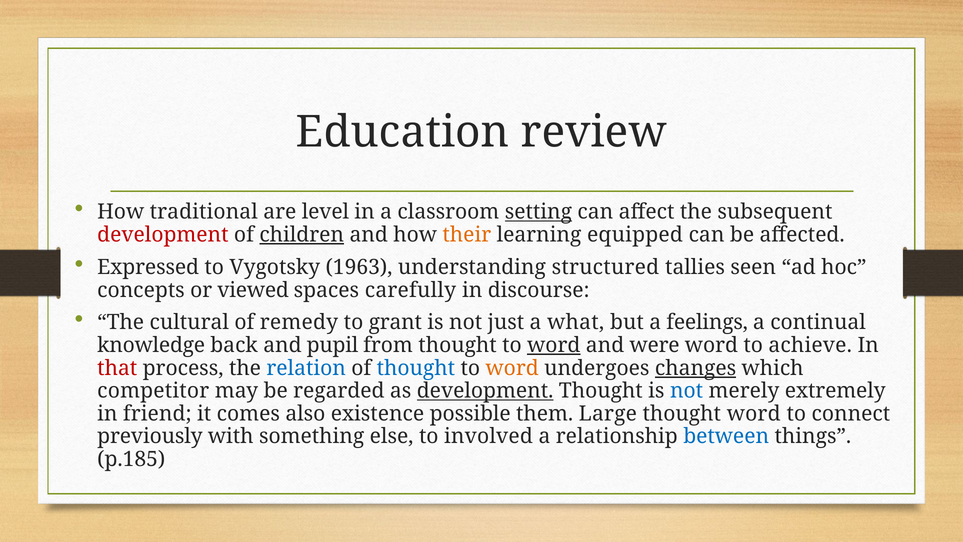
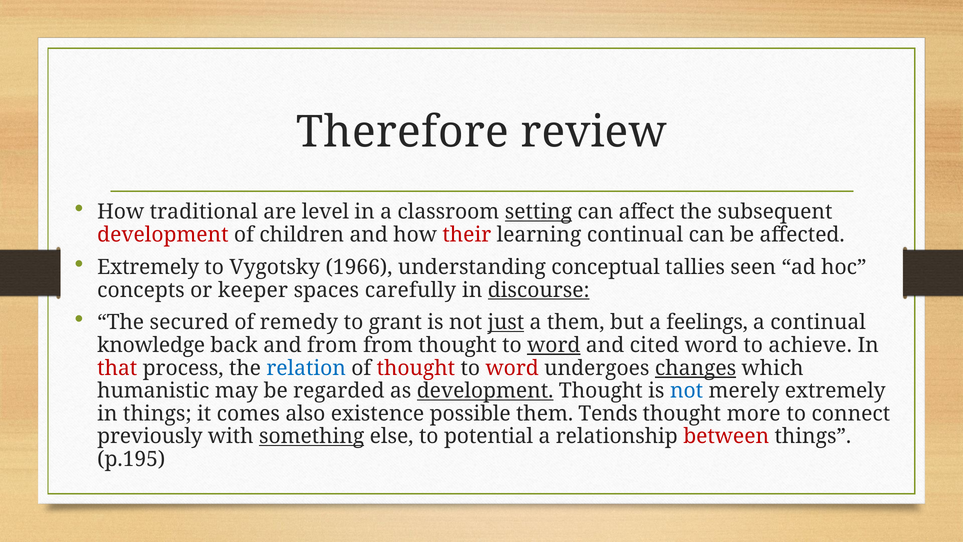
Education: Education -> Therefore (402, 132)
children underline: present -> none (302, 235)
their colour: orange -> red (467, 235)
learning equipped: equipped -> continual (635, 235)
Expressed: Expressed -> Extremely (148, 267)
1963: 1963 -> 1966 (359, 267)
structured: structured -> conceptual (606, 267)
viewed: viewed -> keeper (253, 290)
discourse underline: none -> present (539, 290)
cultural: cultural -> secured (189, 322)
just underline: none -> present (506, 322)
a what: what -> them (576, 322)
and pupil: pupil -> from (332, 345)
were: were -> cited (654, 345)
thought colour: blue -> red (416, 368)
word colour: orange -> red (512, 368)
competitor: competitor -> humanistic (153, 391)
in friend: friend -> things (157, 413)
Large: Large -> Tends (608, 413)
thought word: word -> more (754, 413)
something underline: none -> present (312, 436)
involved: involved -> potential (489, 436)
between colour: blue -> red (726, 436)
p.185: p.185 -> p.195 (131, 459)
